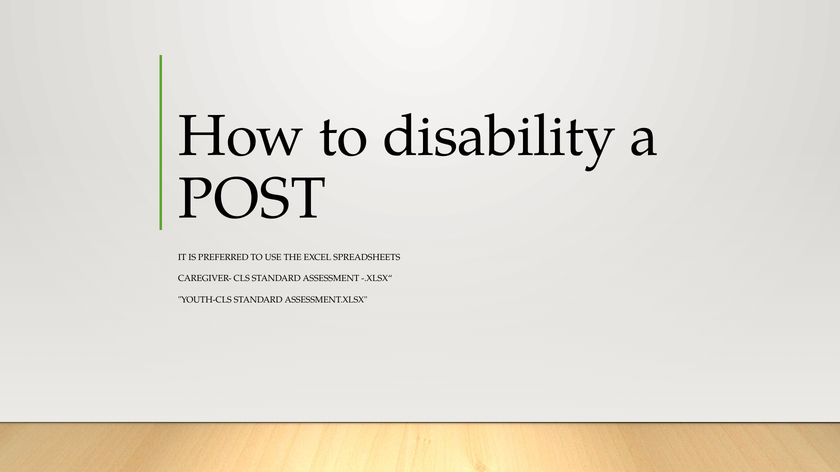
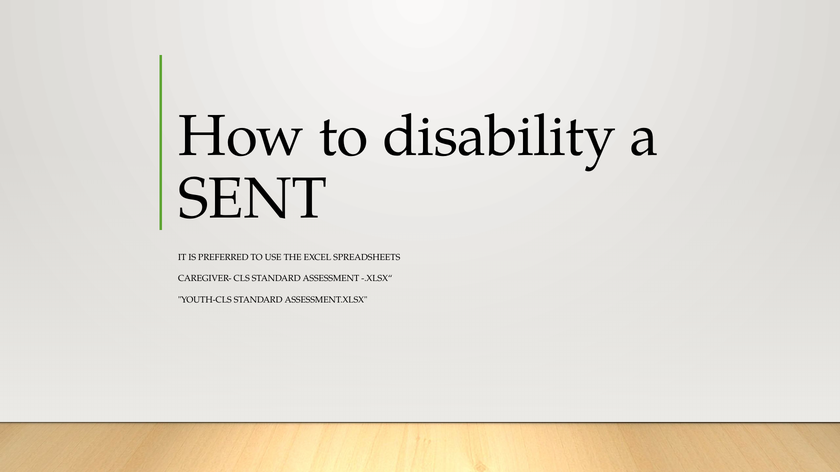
POST: POST -> SENT (253, 199)
